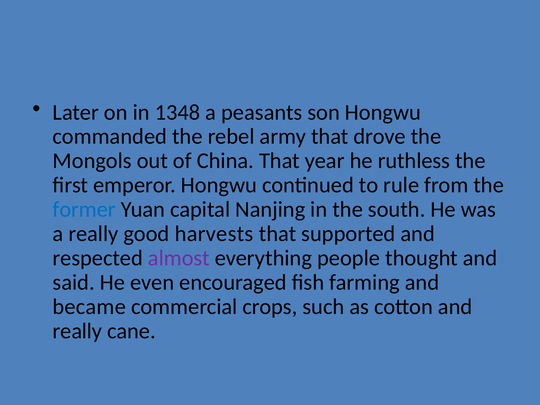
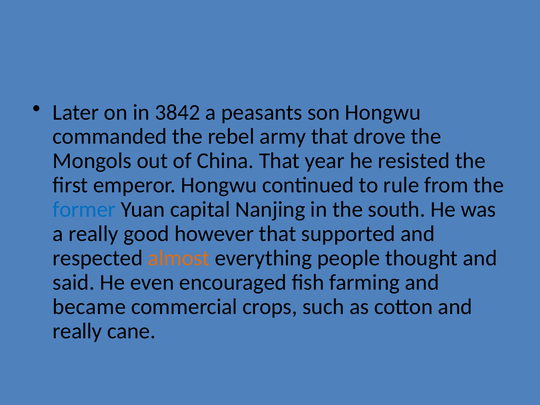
1348: 1348 -> 3842 (178, 112)
ruthless: ruthless -> resisted (414, 161)
harvests: harvests -> however (214, 234)
almost colour: purple -> orange (179, 258)
